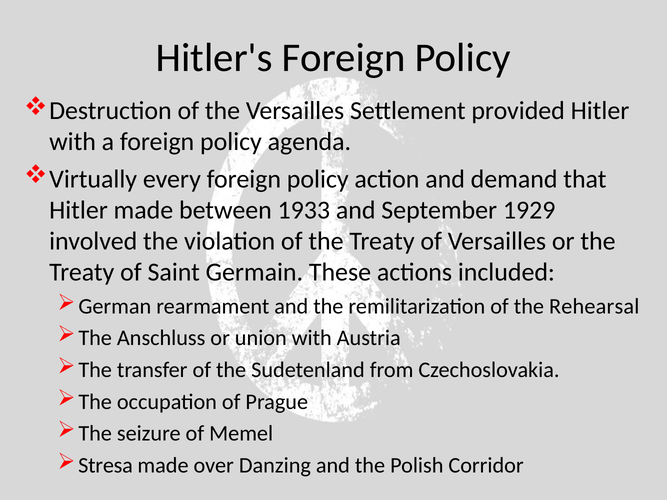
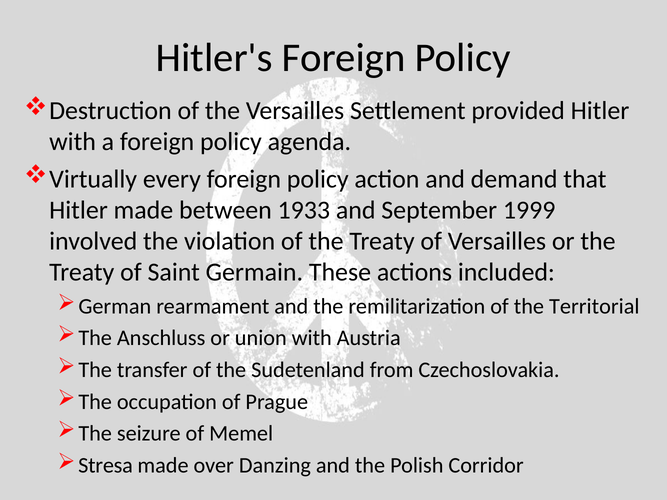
1929: 1929 -> 1999 (529, 210)
Rehearsal: Rehearsal -> Territorial (594, 306)
